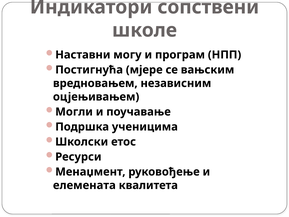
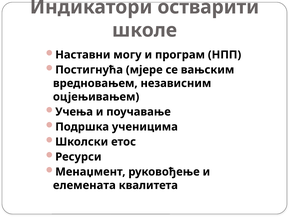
сопствени: сопствени -> остварити (208, 7)
Могли: Могли -> Учења (74, 112)
